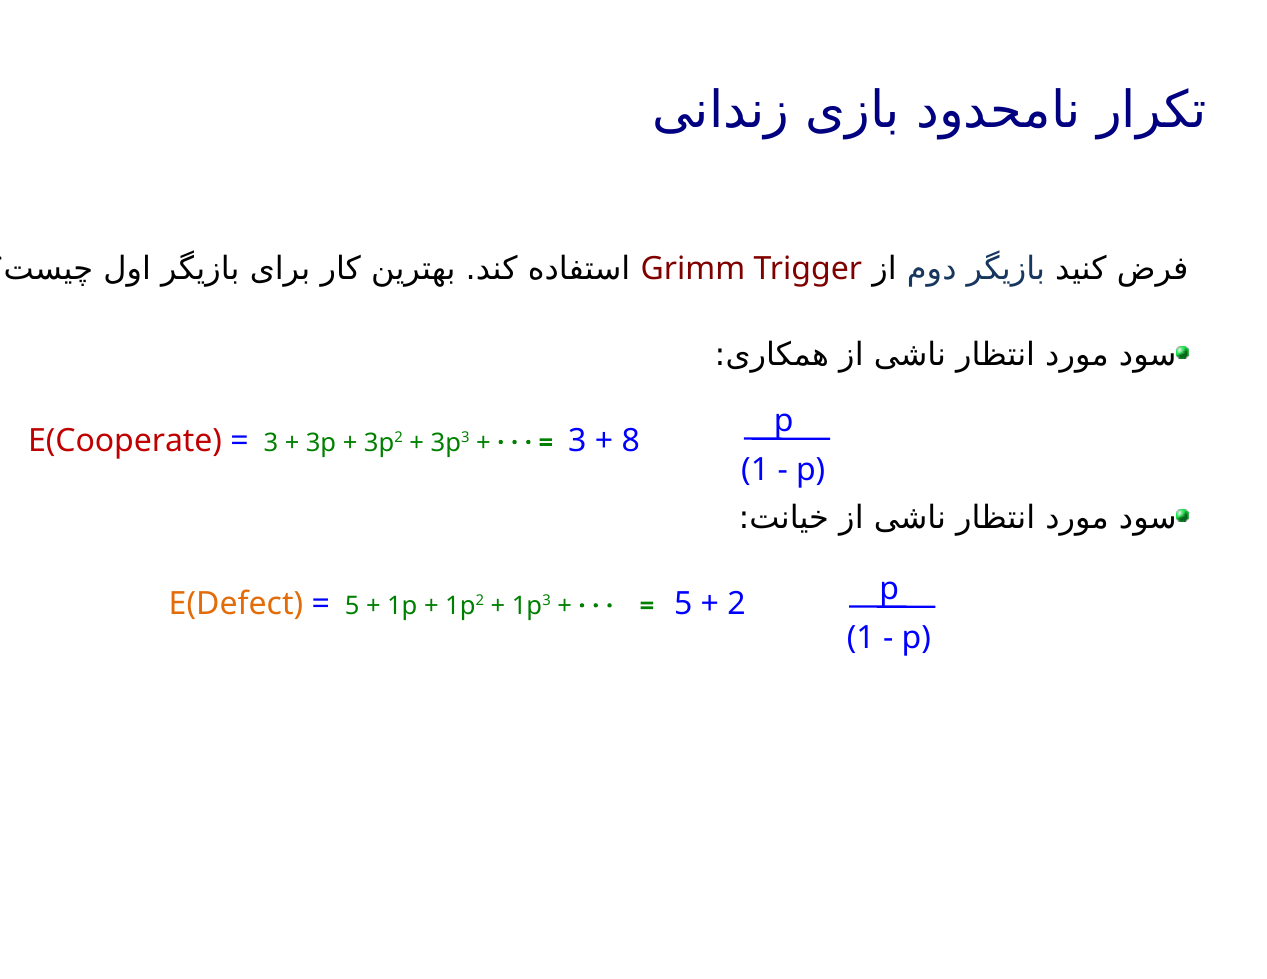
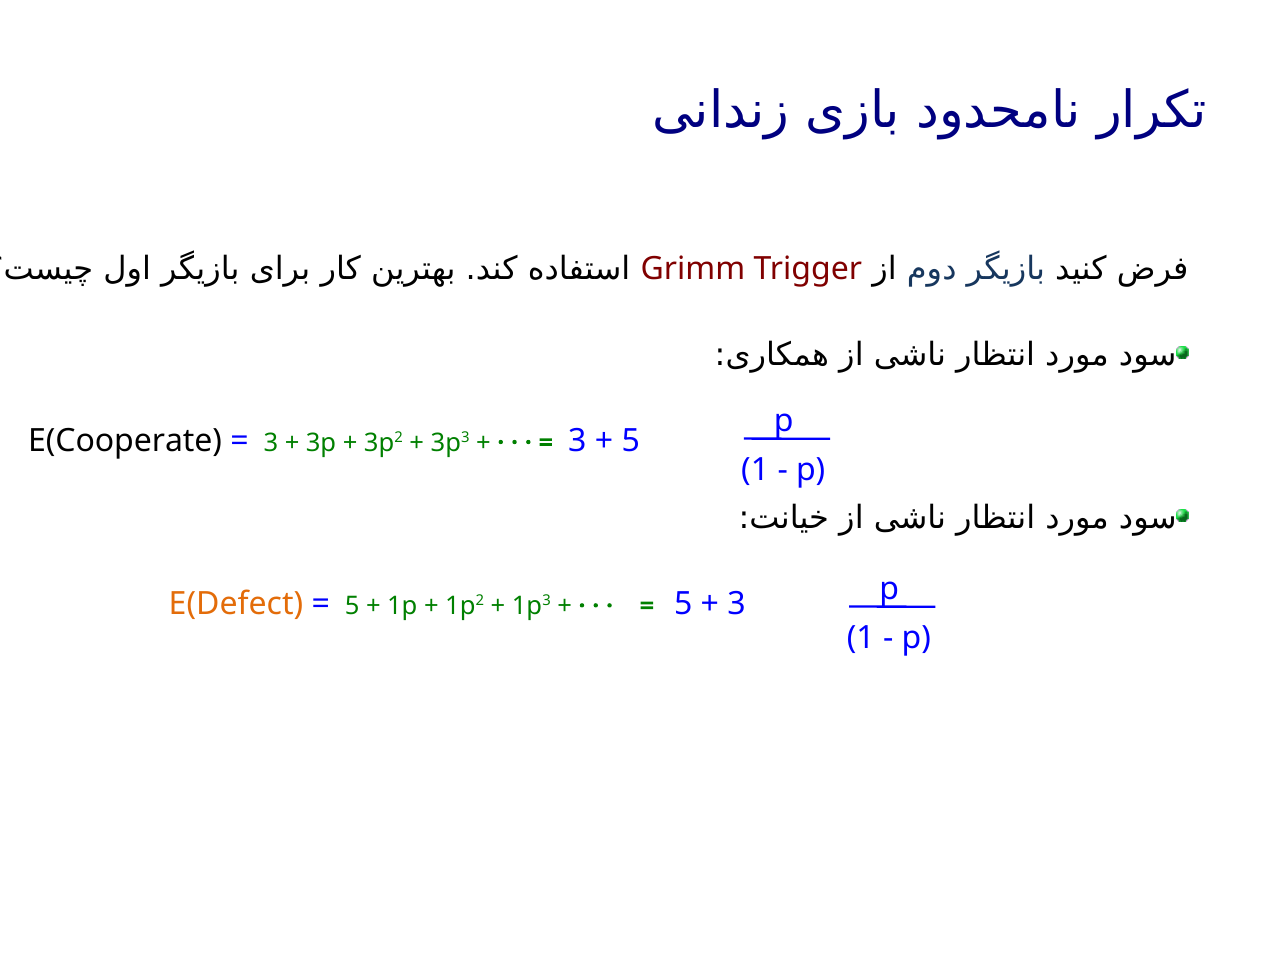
E(Cooperate colour: red -> black (125, 441)
8: 8 -> 5 (631, 441)
2: 2 -> 3 (737, 604)
